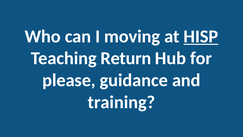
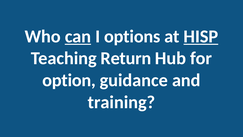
can underline: none -> present (78, 36)
moving: moving -> options (132, 36)
please: please -> option (69, 80)
